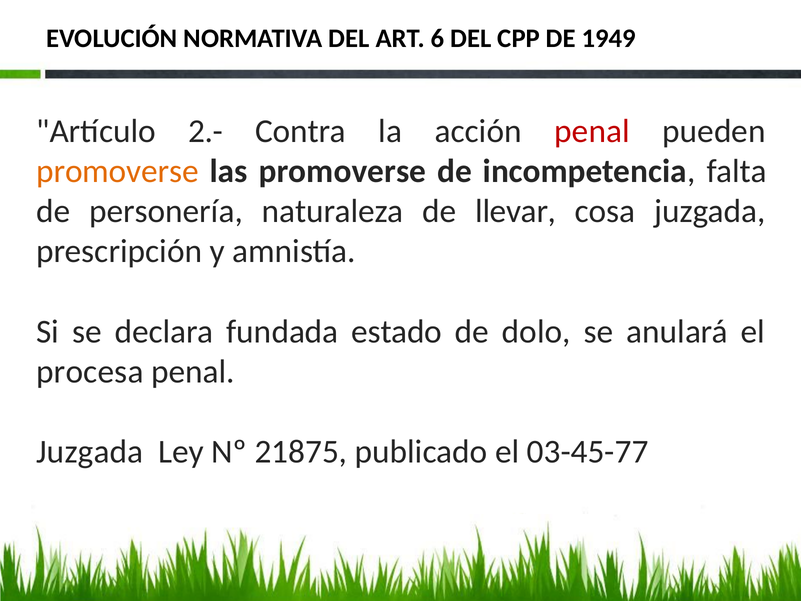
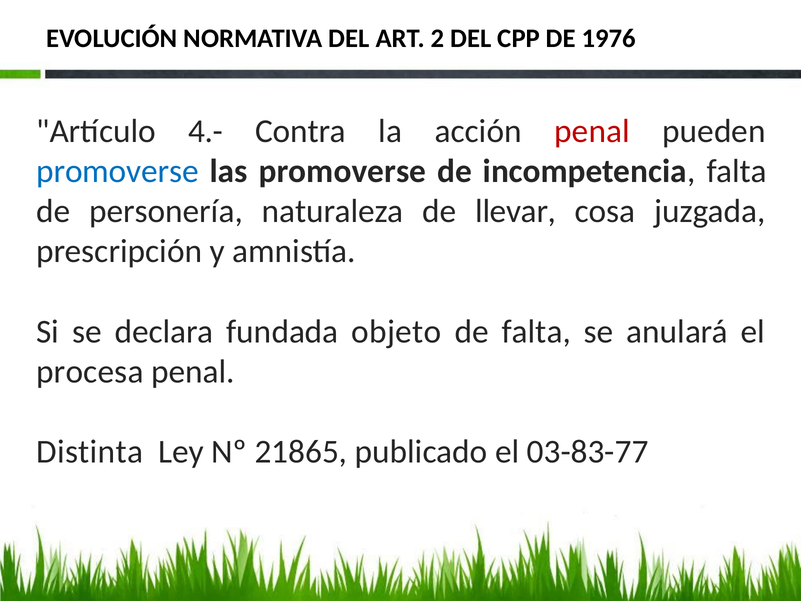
6: 6 -> 2 (437, 39)
1949: 1949 -> 1976 (609, 39)
2.-: 2.- -> 4.- (206, 131)
promoverse colour: orange -> blue (117, 171)
estado: estado -> objeto (396, 331)
de dolo: dolo -> falta (536, 331)
Juzgada: Juzgada -> Distinta (90, 452)
21875: 21875 -> 21865 (301, 452)
03-45-77: 03-45-77 -> 03-83-77 (588, 452)
